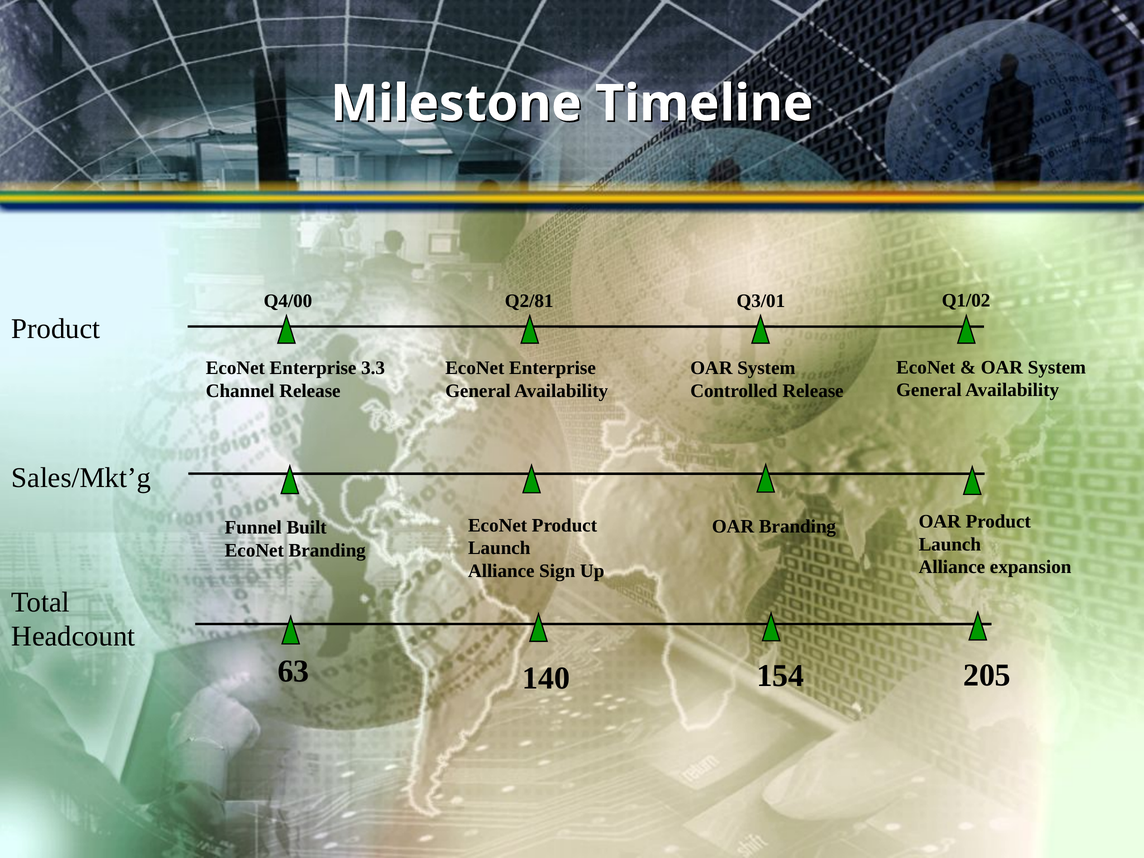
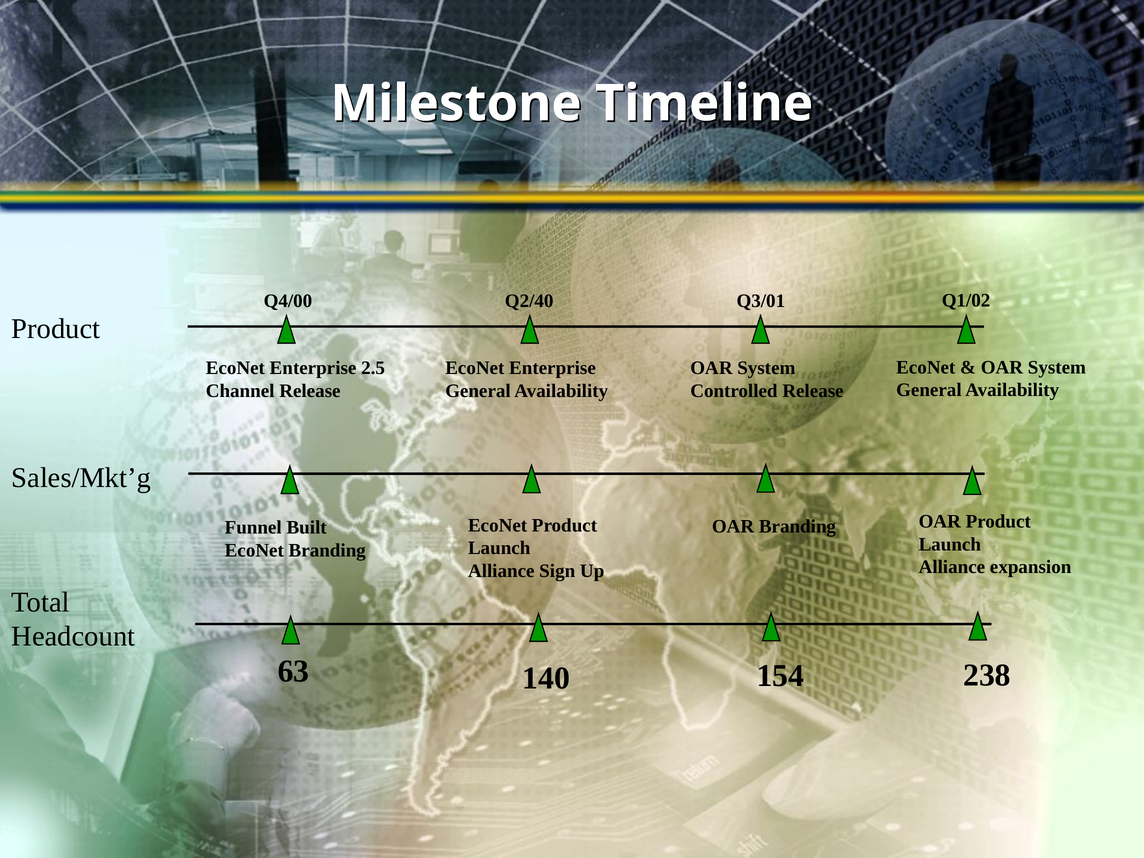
Q2/81: Q2/81 -> Q2/40 (529, 301)
3.3: 3.3 -> 2.5 (373, 368)
205: 205 -> 238 (987, 675)
